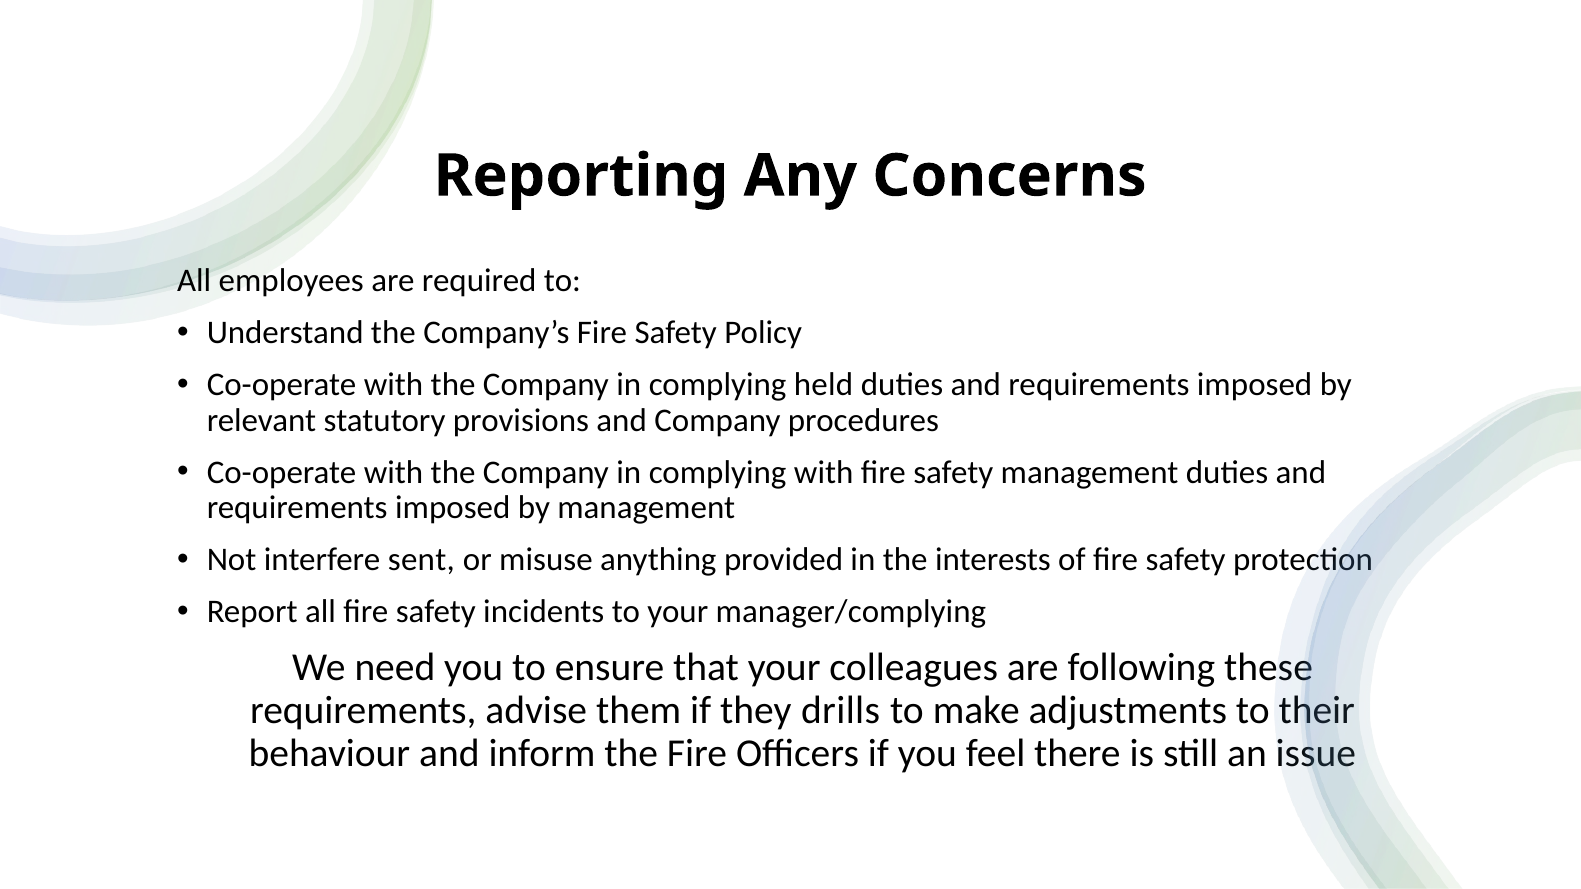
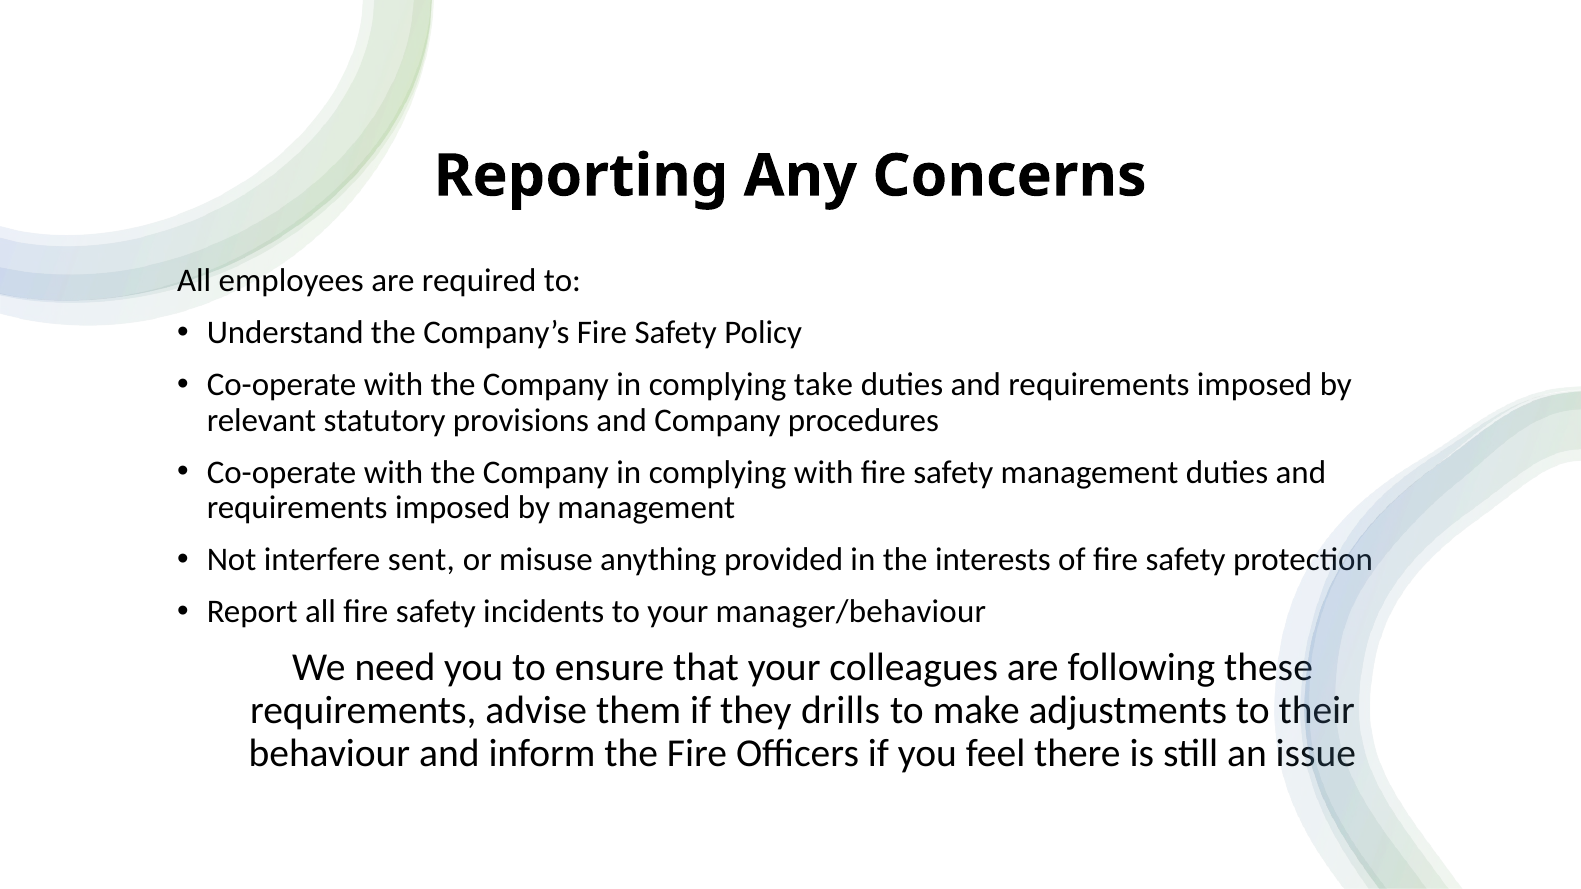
held: held -> take (823, 385)
manager/complying: manager/complying -> manager/behaviour (851, 612)
